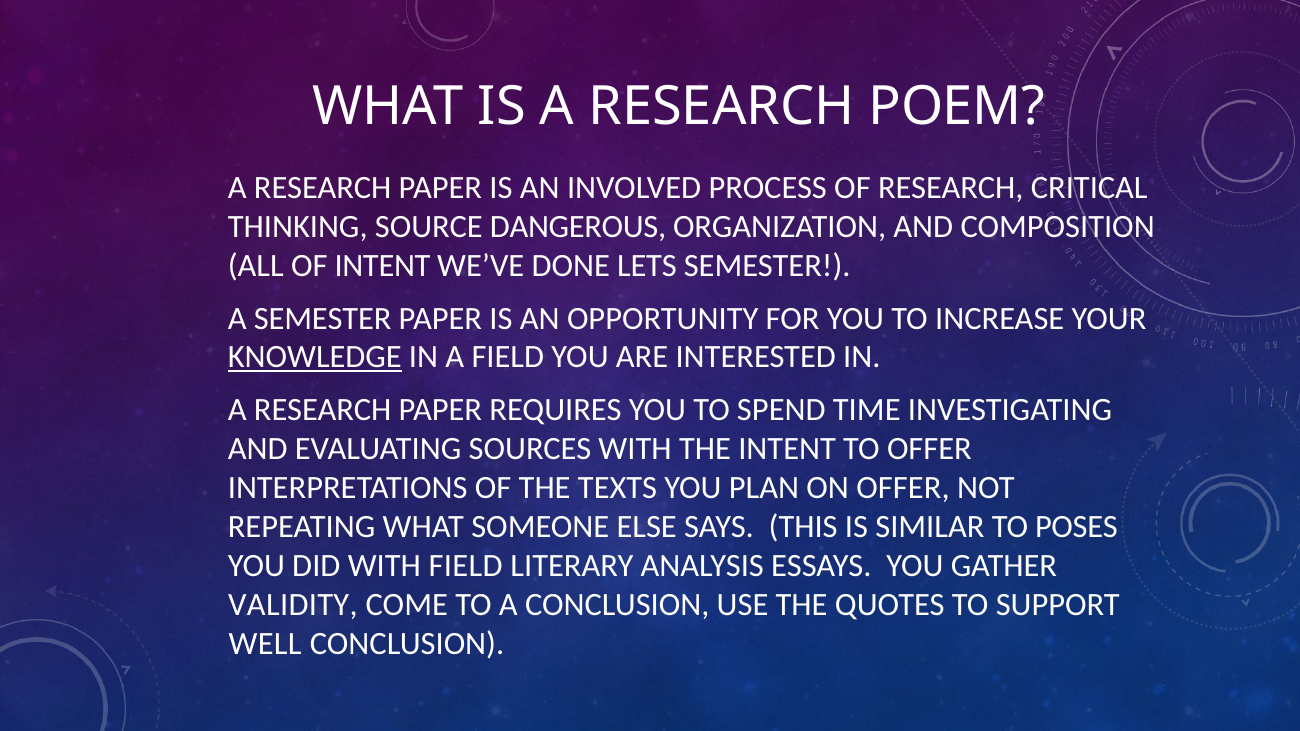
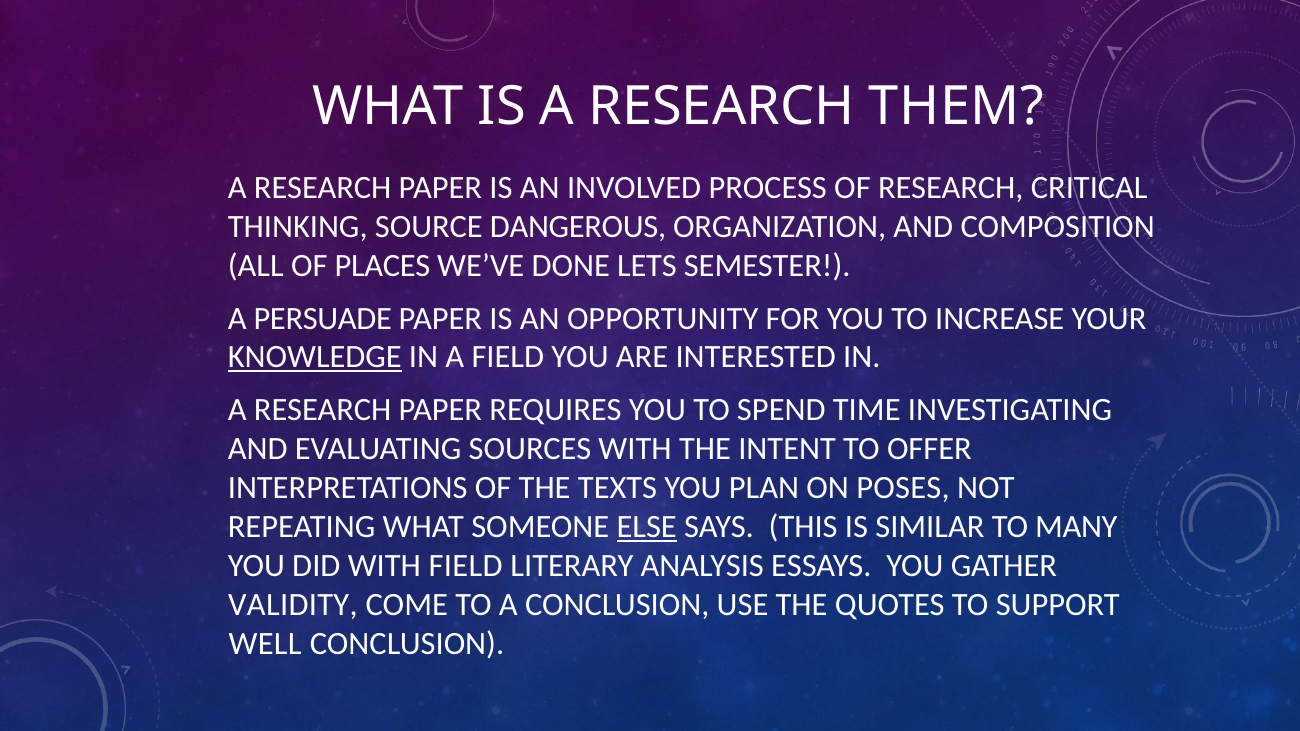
POEM: POEM -> THEM (956, 107)
OF INTENT: INTENT -> PLACES (383, 266)
A SEMESTER: SEMESTER -> PERSUADE (323, 318)
ON OFFER: OFFER -> POSES (903, 488)
ELSE underline: none -> present (647, 527)
POSES: POSES -> MANY (1076, 527)
